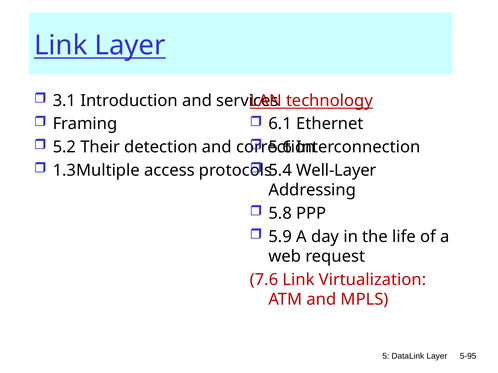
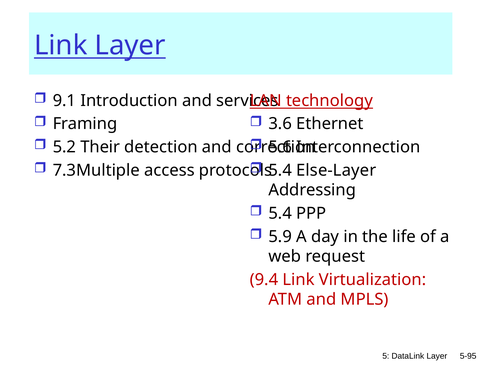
3.1: 3.1 -> 9.1 (64, 101)
6.1: 6.1 -> 3.6 (280, 124)
1.3Multiple: 1.3Multiple -> 7.3Multiple (96, 170)
Well-Layer: Well-Layer -> Else-Layer (336, 170)
5.8: 5.8 -> 5.4 (280, 214)
7.6: 7.6 -> 9.4 (264, 280)
